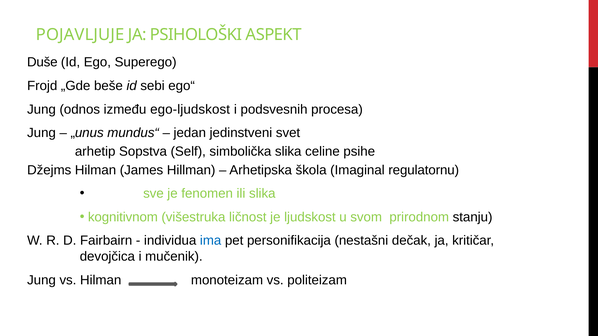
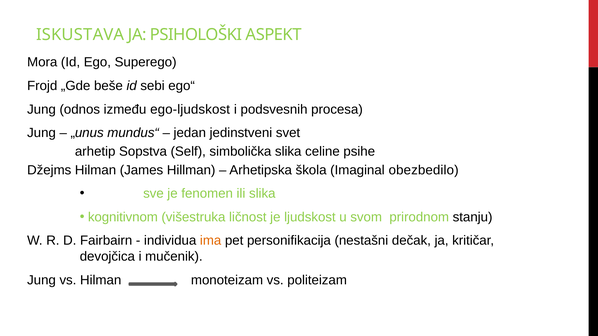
POJAVLJUJE: POJAVLJUJE -> ISKUSTAVA (80, 35)
Duše: Duše -> Mora (42, 62)
regulatornu: regulatornu -> obezbedilo (424, 170)
ima colour: blue -> orange (211, 241)
